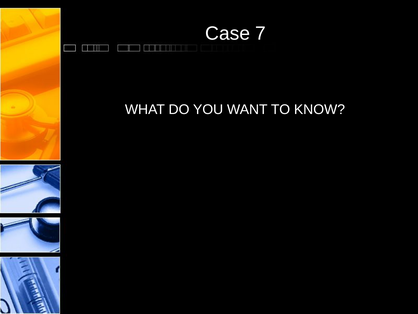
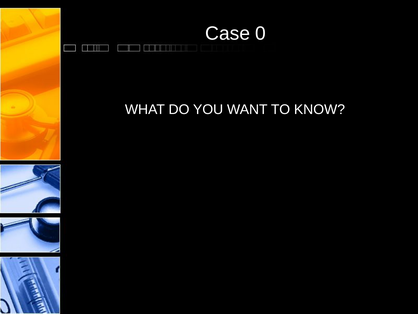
7: 7 -> 0 (261, 33)
